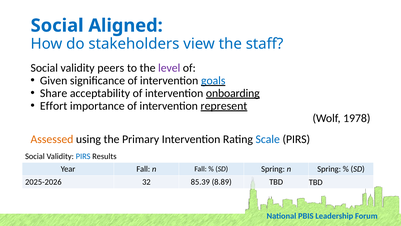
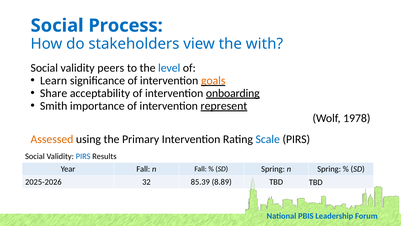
Aligned: Aligned -> Process (126, 26)
staff: staff -> with (264, 44)
level colour: purple -> blue (169, 68)
Given: Given -> Learn (54, 80)
goals colour: blue -> orange (213, 80)
Effort: Effort -> Smith (54, 106)
